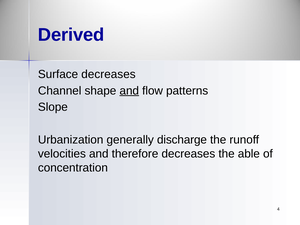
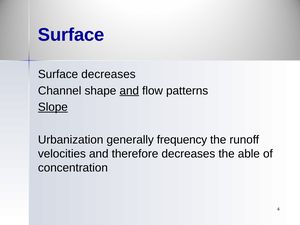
Derived: Derived -> Surface (71, 35)
Slope underline: none -> present (53, 107)
discharge: discharge -> frequency (182, 140)
